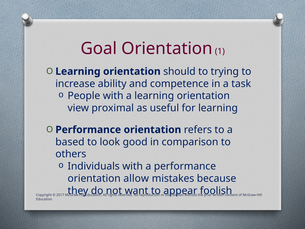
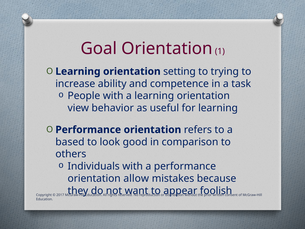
should: should -> setting (179, 71)
proximal: proximal -> behavior (113, 108)
